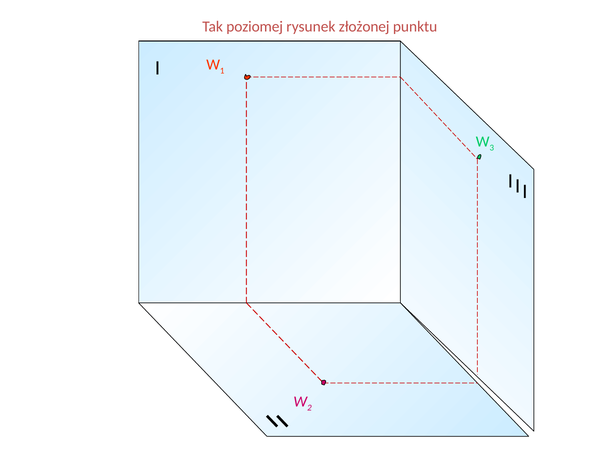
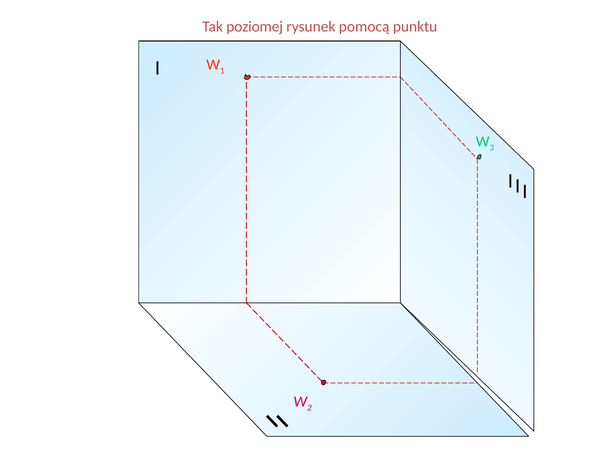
złożonej: złożonej -> pomocą (364, 27)
